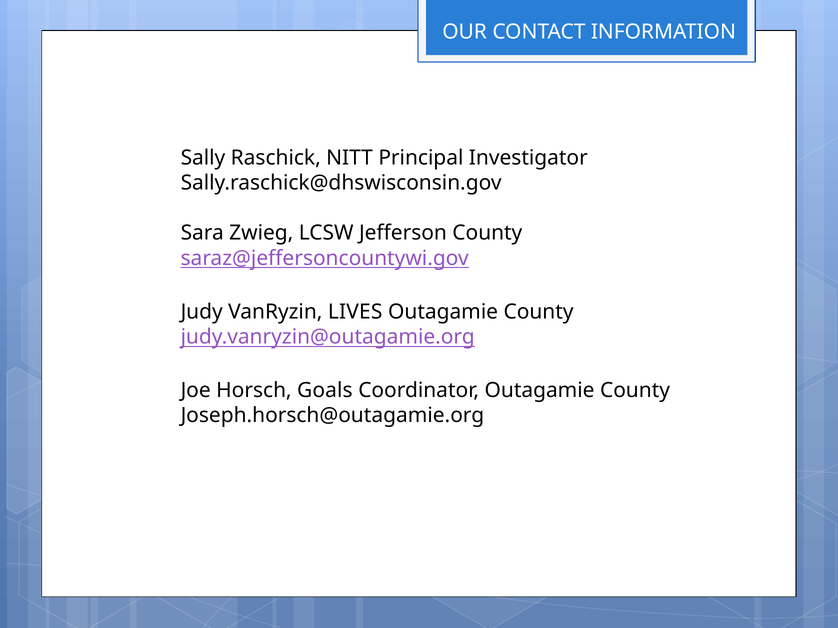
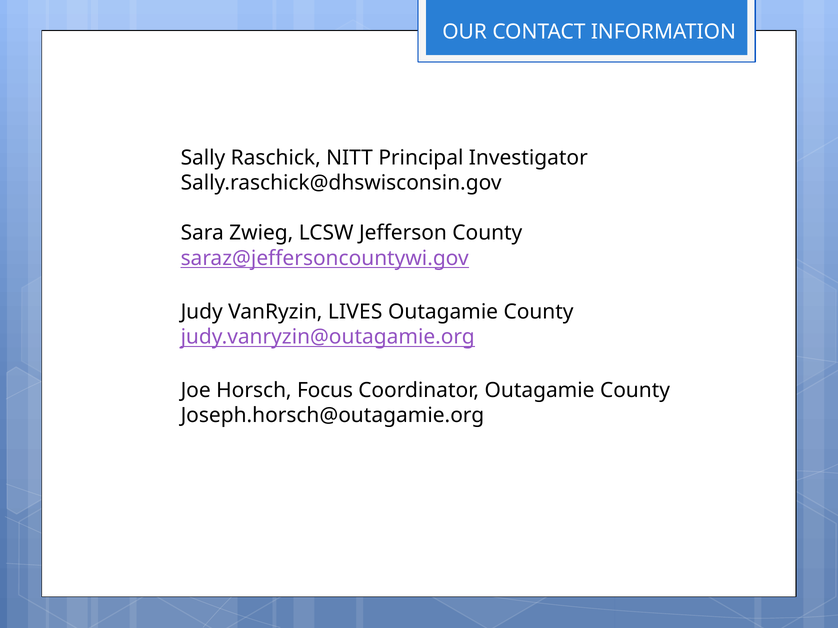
Goals: Goals -> Focus (325, 391)
